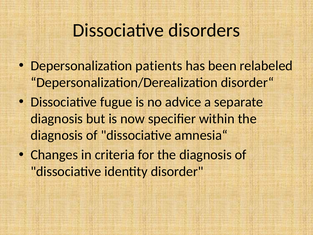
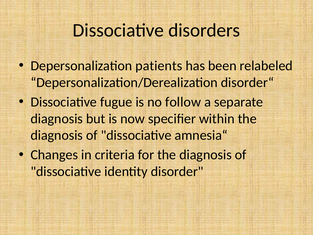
advice: advice -> follow (183, 102)
